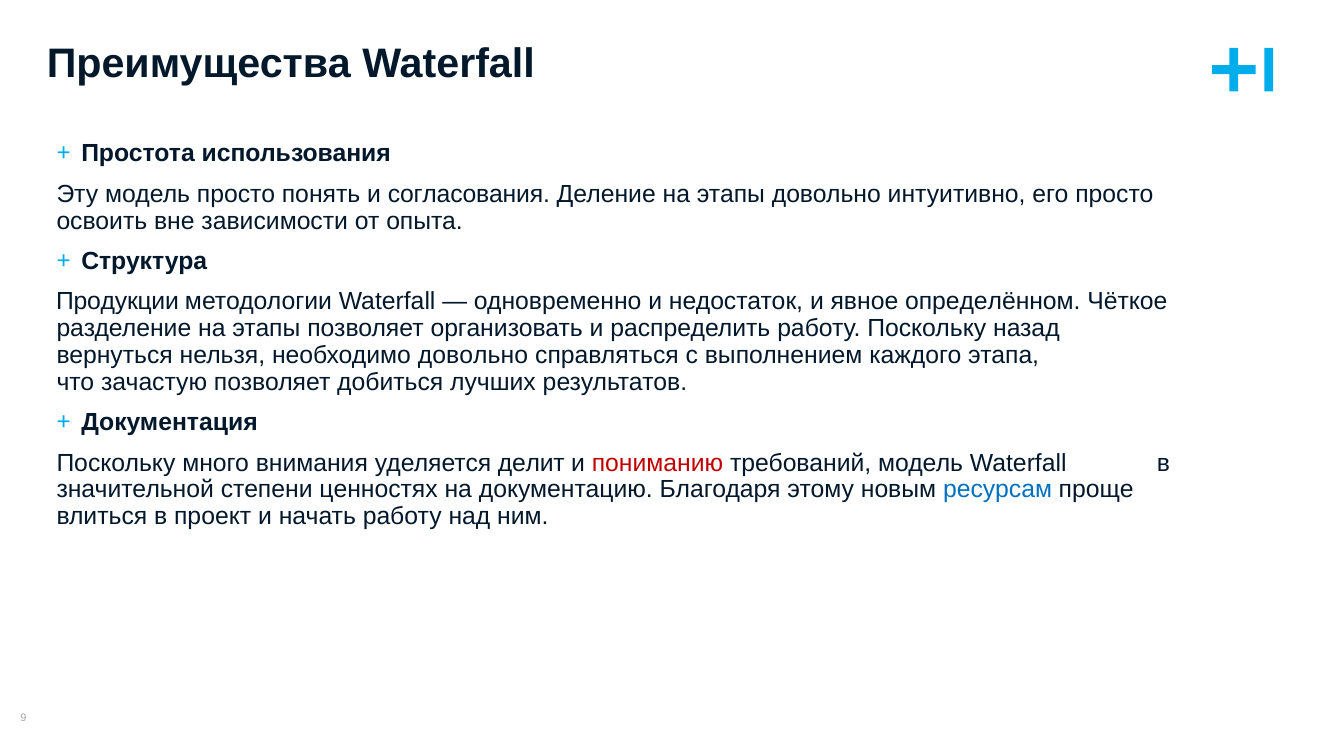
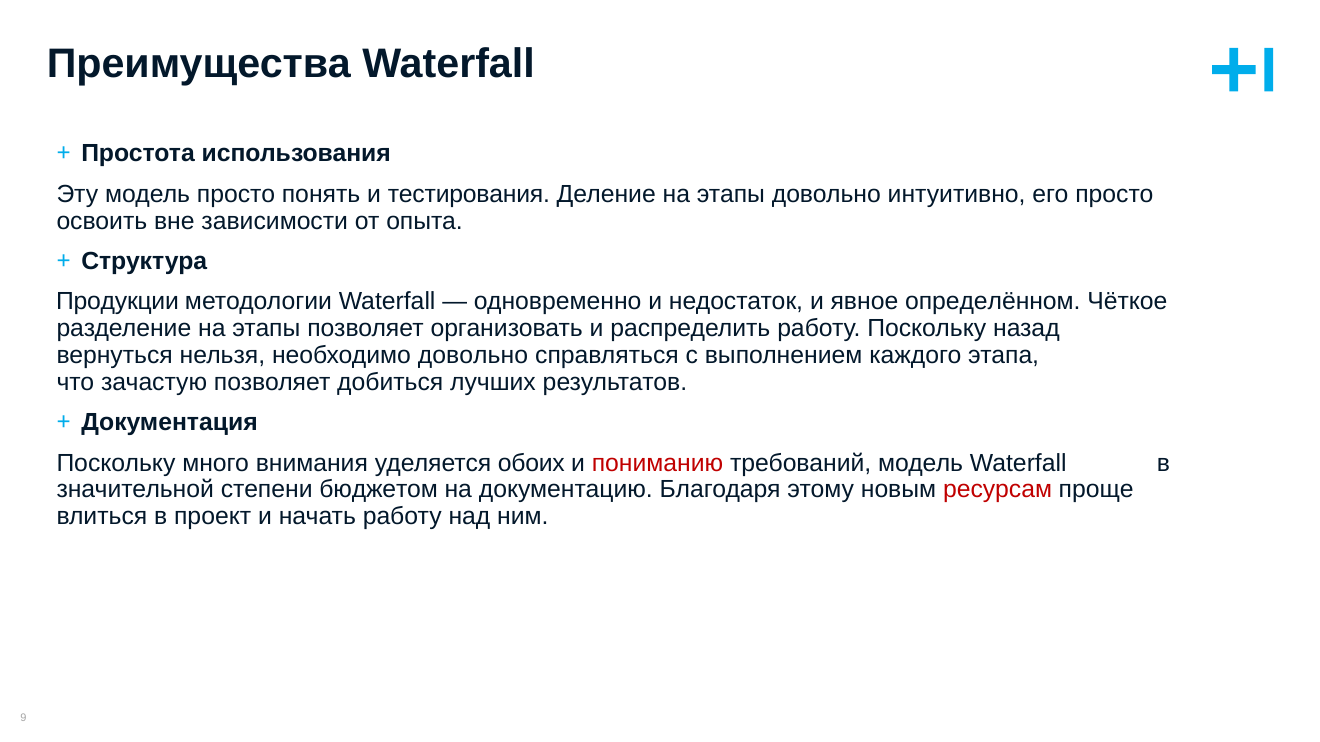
согласования: согласования -> тестирования (469, 194)
делит: делит -> обоих (531, 463)
ценностях: ценностях -> бюджетом (379, 490)
ресурсам colour: blue -> red (998, 490)
